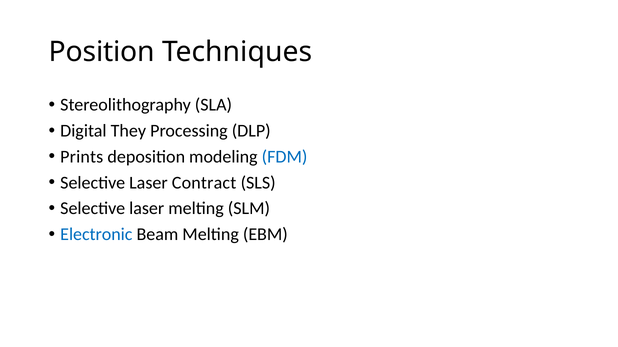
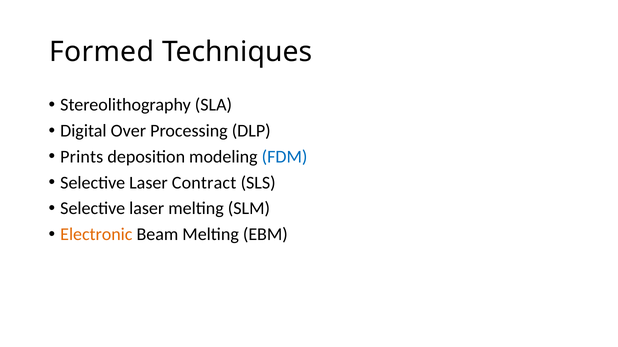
Position: Position -> Formed (102, 52)
They: They -> Over (128, 131)
Electronic colour: blue -> orange (96, 235)
